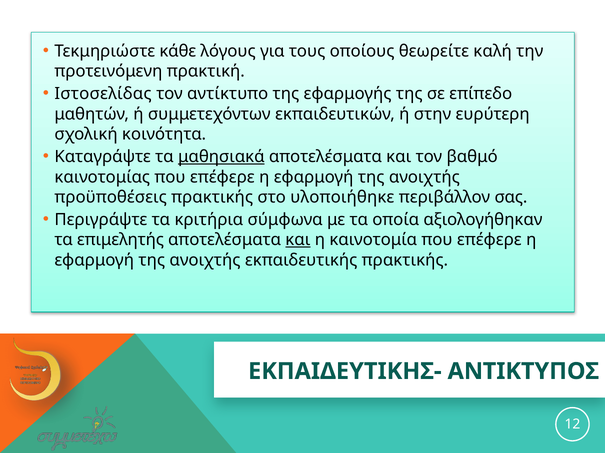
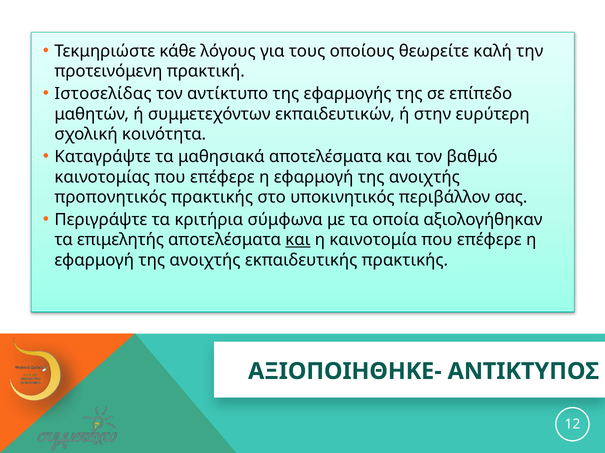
μαθησιακά underline: present -> none (221, 157)
προϋποθέσεις: προϋποθέσεις -> προπονητικός (111, 197)
υλοποιήθηκε: υλοποιήθηκε -> υποκινητικός (342, 197)
ΕΚΠΑΙΔΕΥΤΙΚΗΣ-: ΕΚΠΑΙΔΕΥΤΙΚΗΣ- -> ΑΞΙΟΠΟΙΗΘΗΚΕ- (345, 372)
